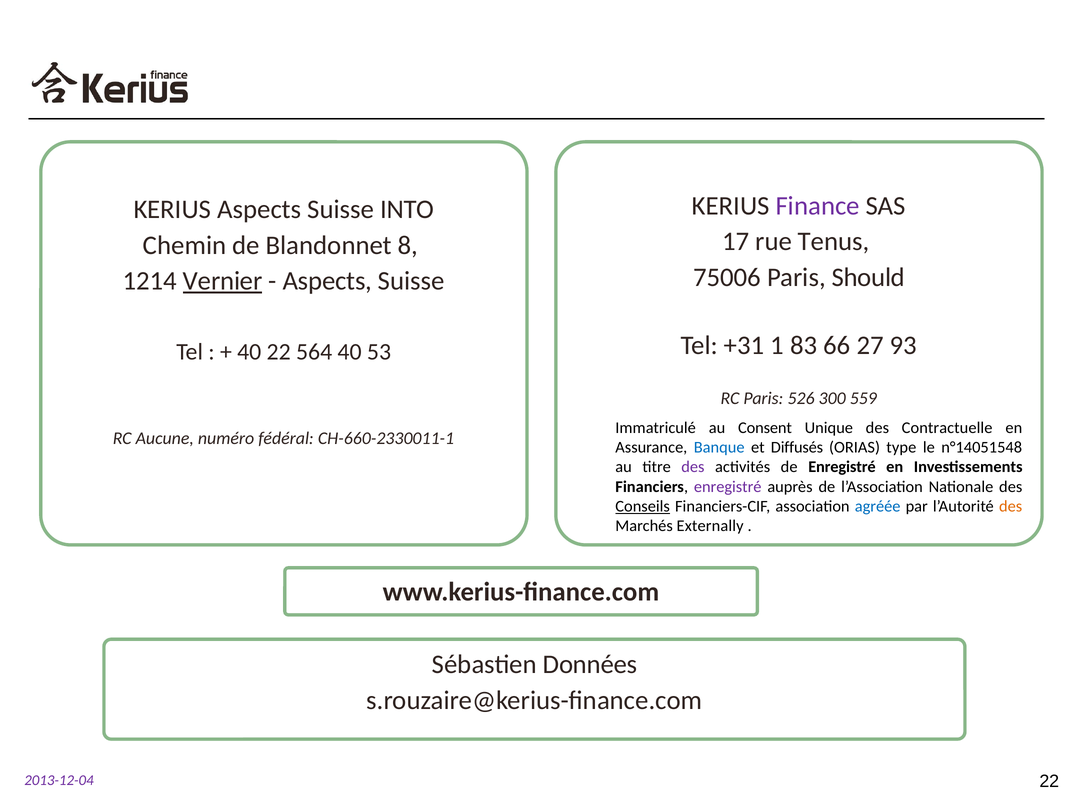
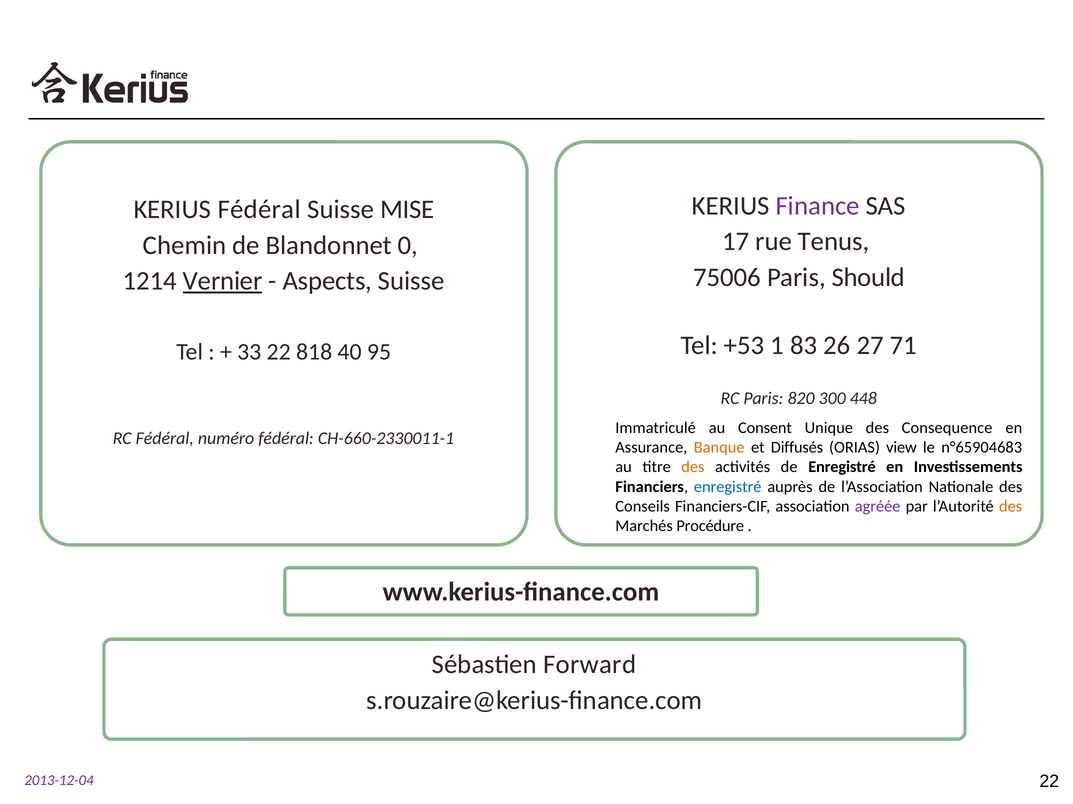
KERIUS Aspects: Aspects -> Fédéral (259, 210)
INTO: INTO -> MISE (407, 210)
8: 8 -> 0 (408, 245)
+31: +31 -> +53 (744, 346)
66: 66 -> 26 (837, 346)
93: 93 -> 71 (903, 346)
40: 40 -> 33 (249, 352)
564: 564 -> 818 (314, 352)
53: 53 -> 95 (379, 352)
526: 526 -> 820 (801, 399)
559: 559 -> 448 (863, 399)
Contractuelle: Contractuelle -> Consequence (947, 428)
RC Aucune: Aucune -> Fédéral (165, 439)
Banque colour: blue -> orange (719, 448)
type: type -> view (901, 448)
n°14051548: n°14051548 -> n°65904683 (982, 448)
des colour: purple -> orange (693, 467)
enregistré colour: purple -> blue (728, 487)
Conseils underline: present -> none (643, 507)
agréée colour: blue -> purple (878, 507)
Externally: Externally -> Procédure (710, 526)
Données: Données -> Forward (590, 665)
